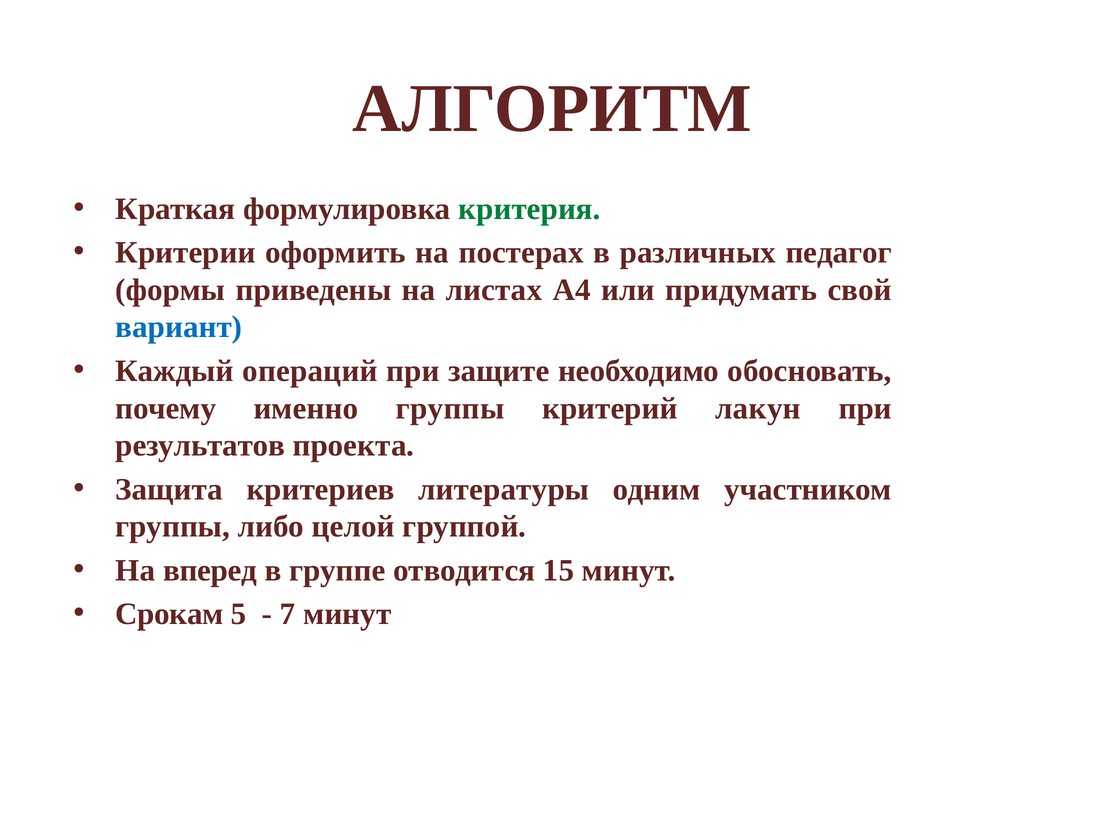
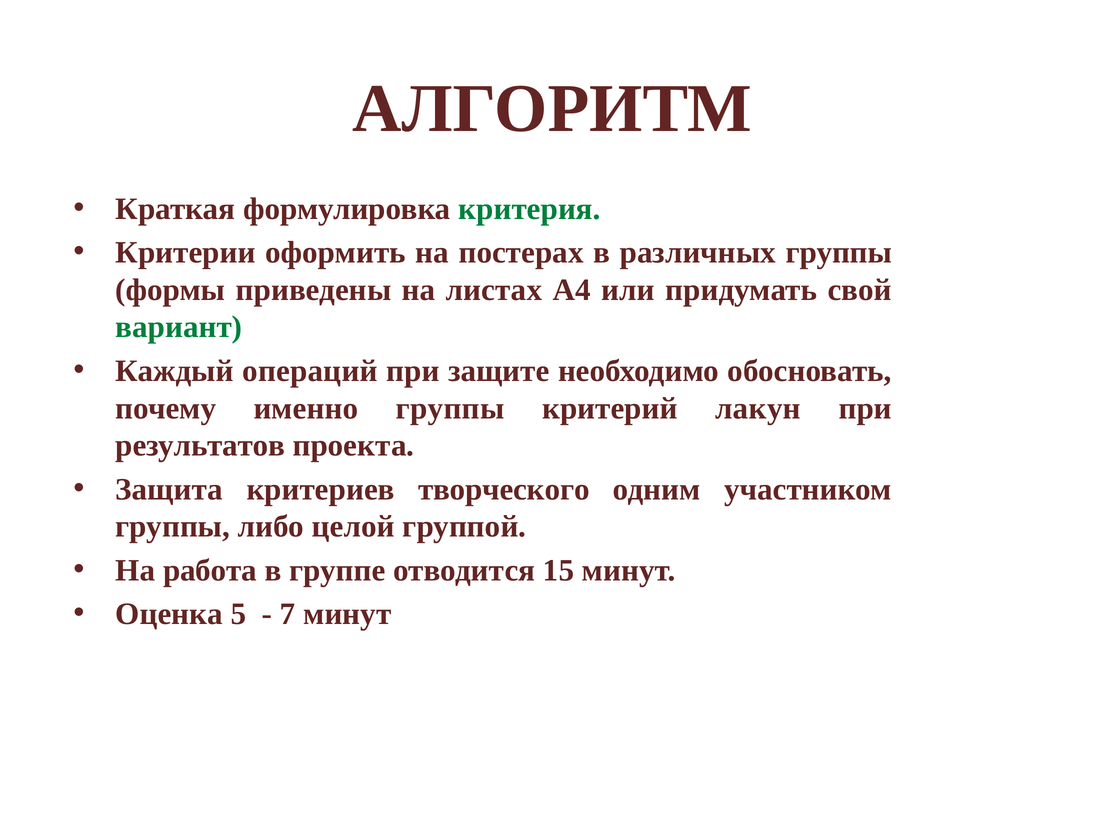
различных педагог: педагог -> группы (839, 252)
вариант colour: blue -> green (179, 327)
литературы: литературы -> творческого (504, 489)
вперед: вперед -> работа (210, 570)
Срокам: Срокам -> Оценка (169, 614)
